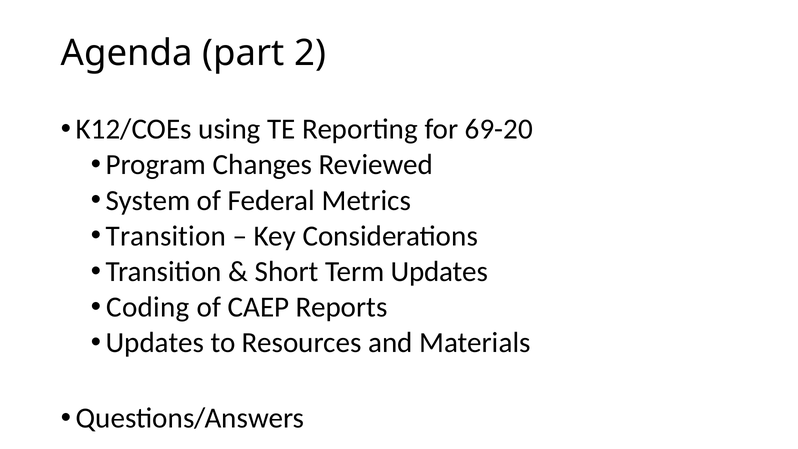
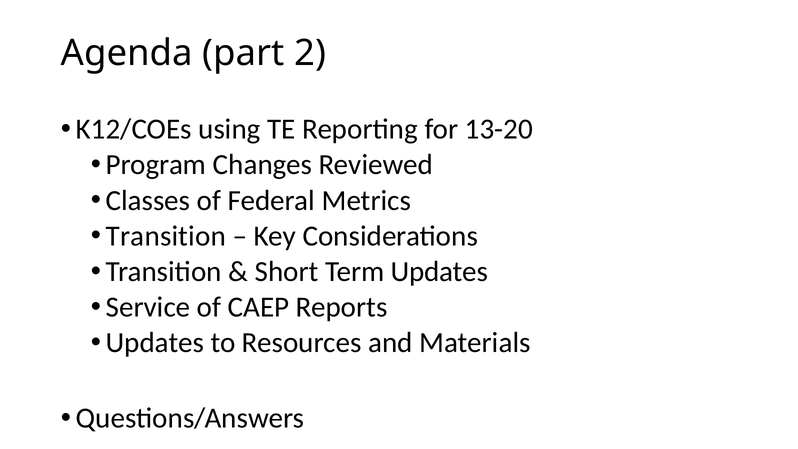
69-20: 69-20 -> 13-20 (499, 129)
System: System -> Classes (148, 200)
Coding: Coding -> Service (148, 307)
